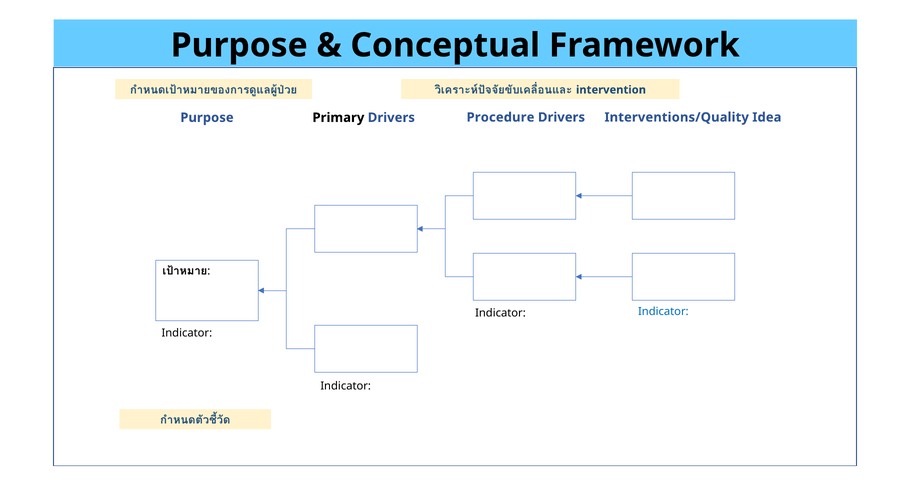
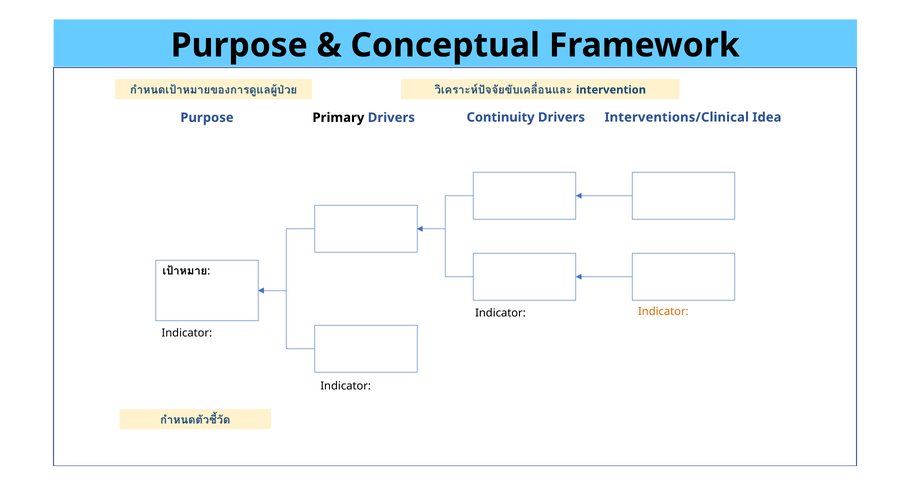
Procedure: Procedure -> Continuity (501, 117)
Interventions/Quality: Interventions/Quality -> Interventions/Clinical (677, 117)
Indicator colour: blue -> orange (663, 312)
